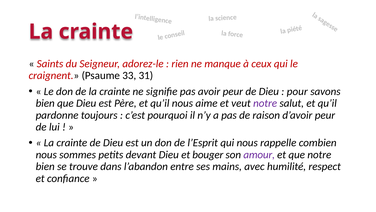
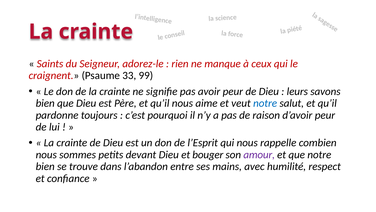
31: 31 -> 99 (146, 75)
pour: pour -> leurs (297, 91)
notre colour: purple -> blue (265, 103)
